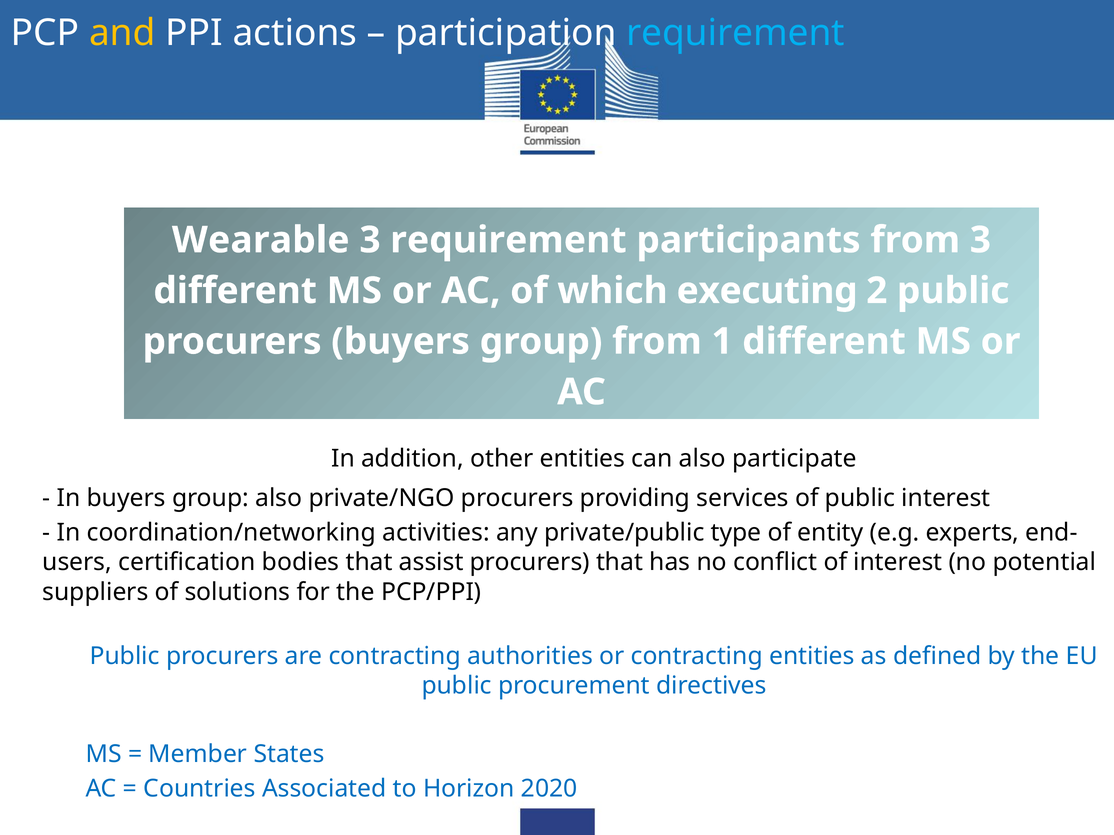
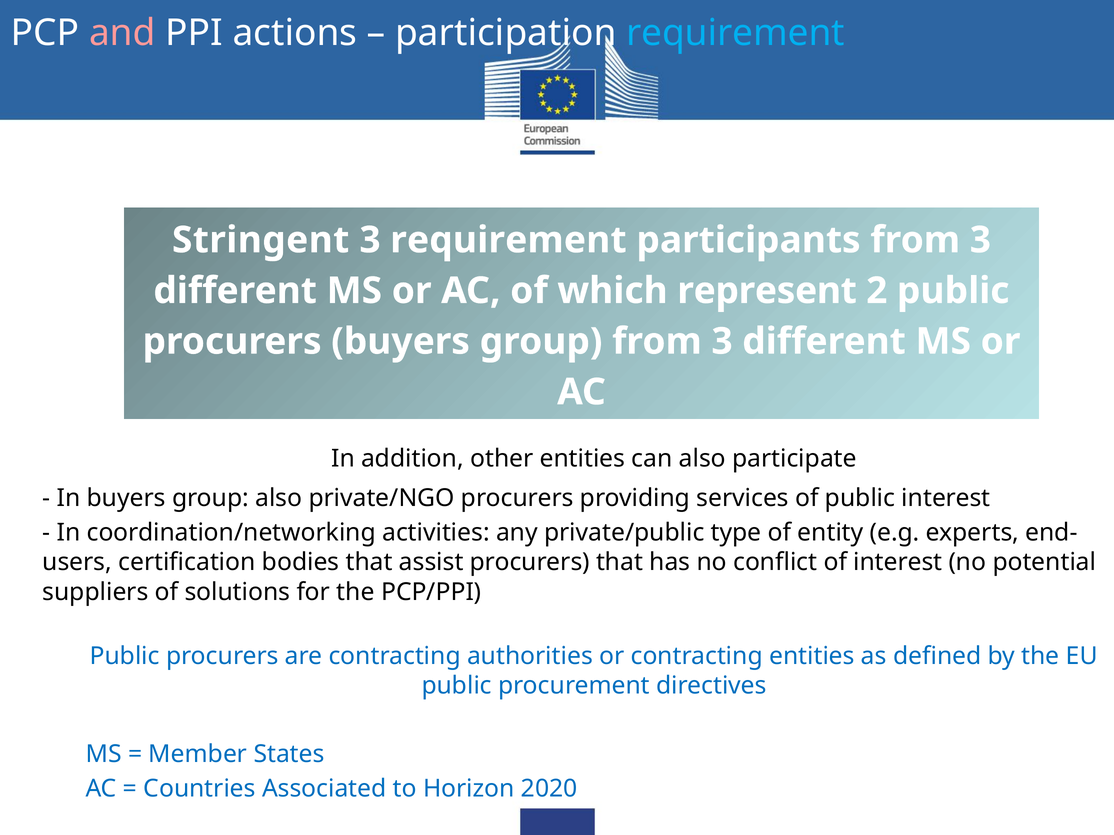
and colour: yellow -> pink (122, 33)
Wearable: Wearable -> Stringent (261, 240)
executing: executing -> represent (767, 291)
group from 1: 1 -> 3 (722, 342)
